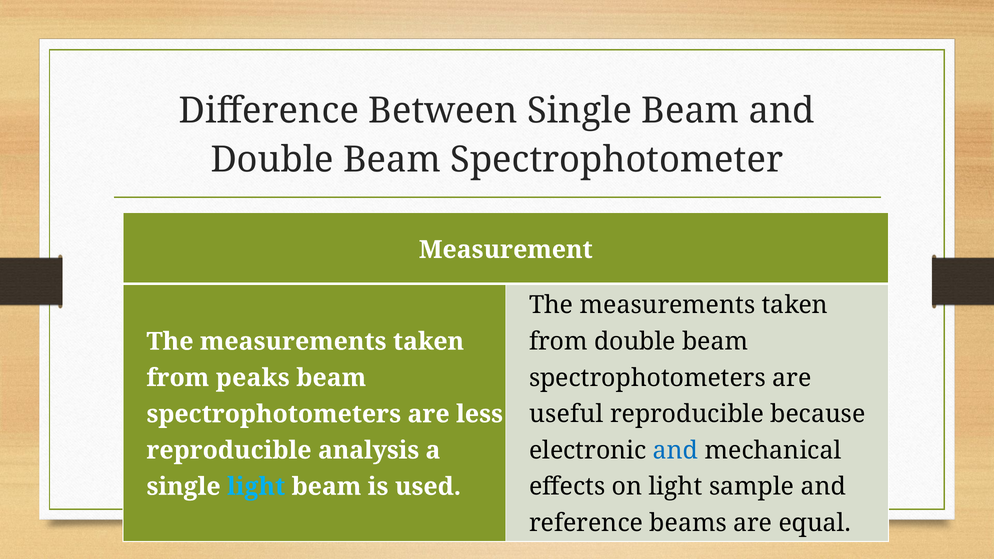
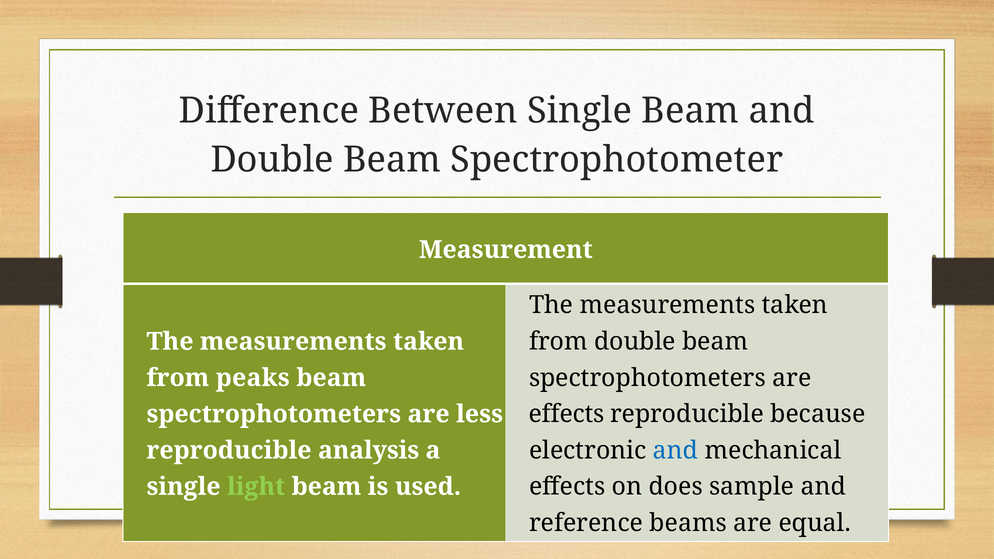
useful: useful -> effects (566, 414)
light colour: light blue -> light green (256, 487)
on light: light -> does (676, 487)
